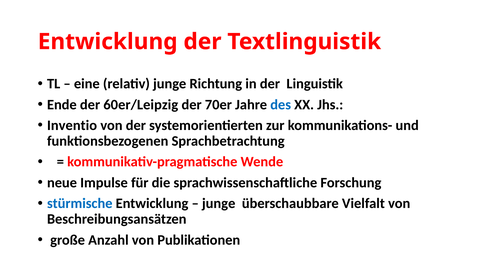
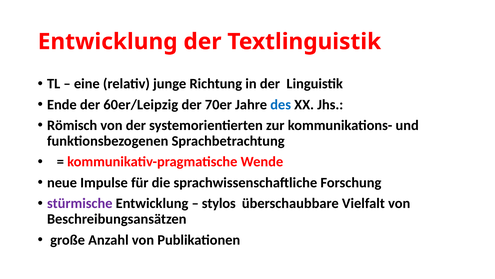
Inventio: Inventio -> Römisch (72, 125)
stürmische colour: blue -> purple (80, 203)
junge: junge -> stylos (219, 203)
